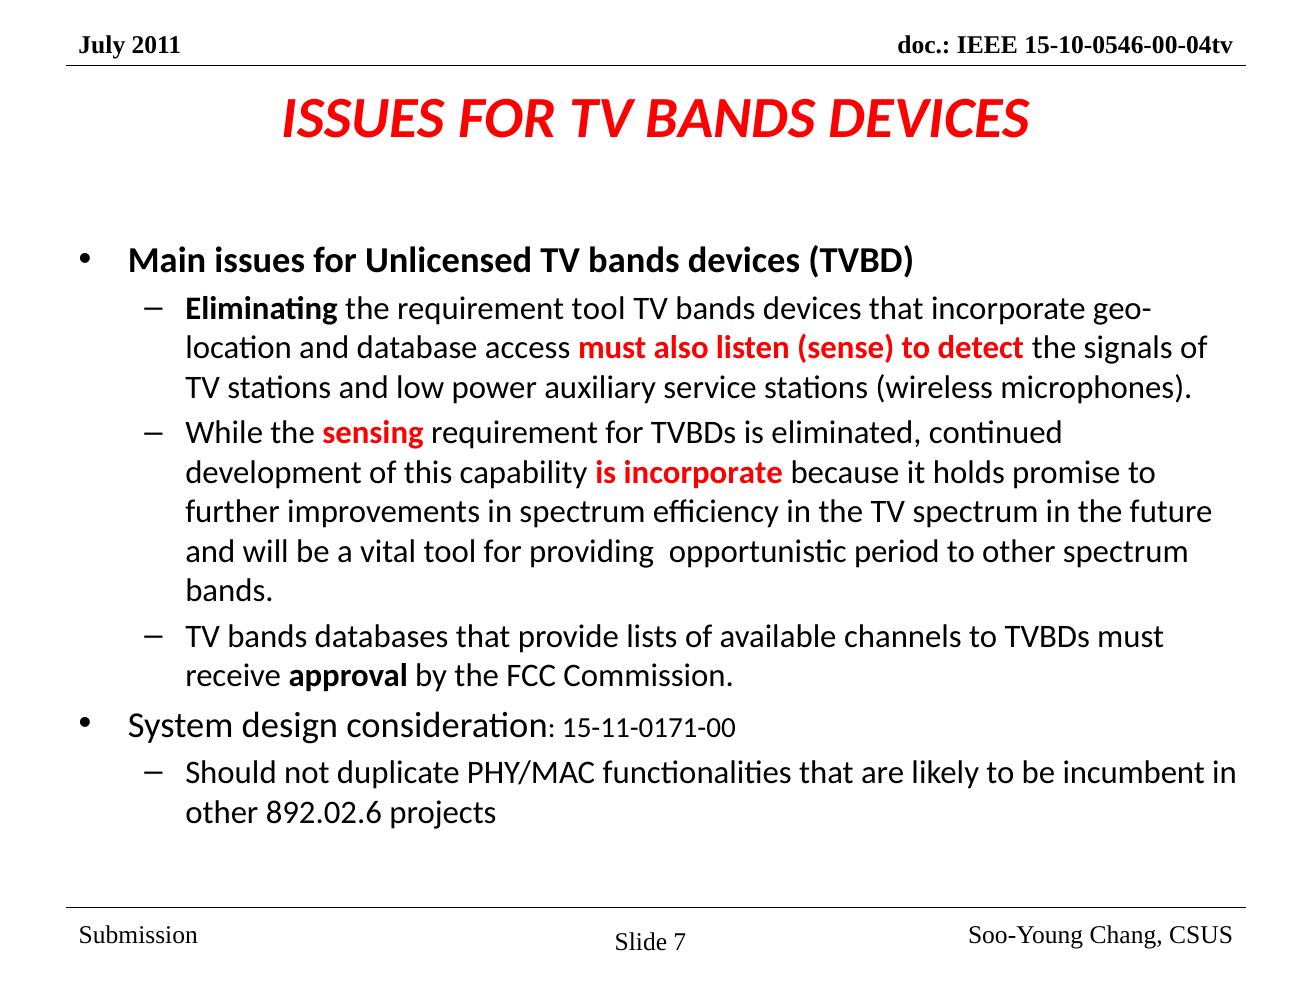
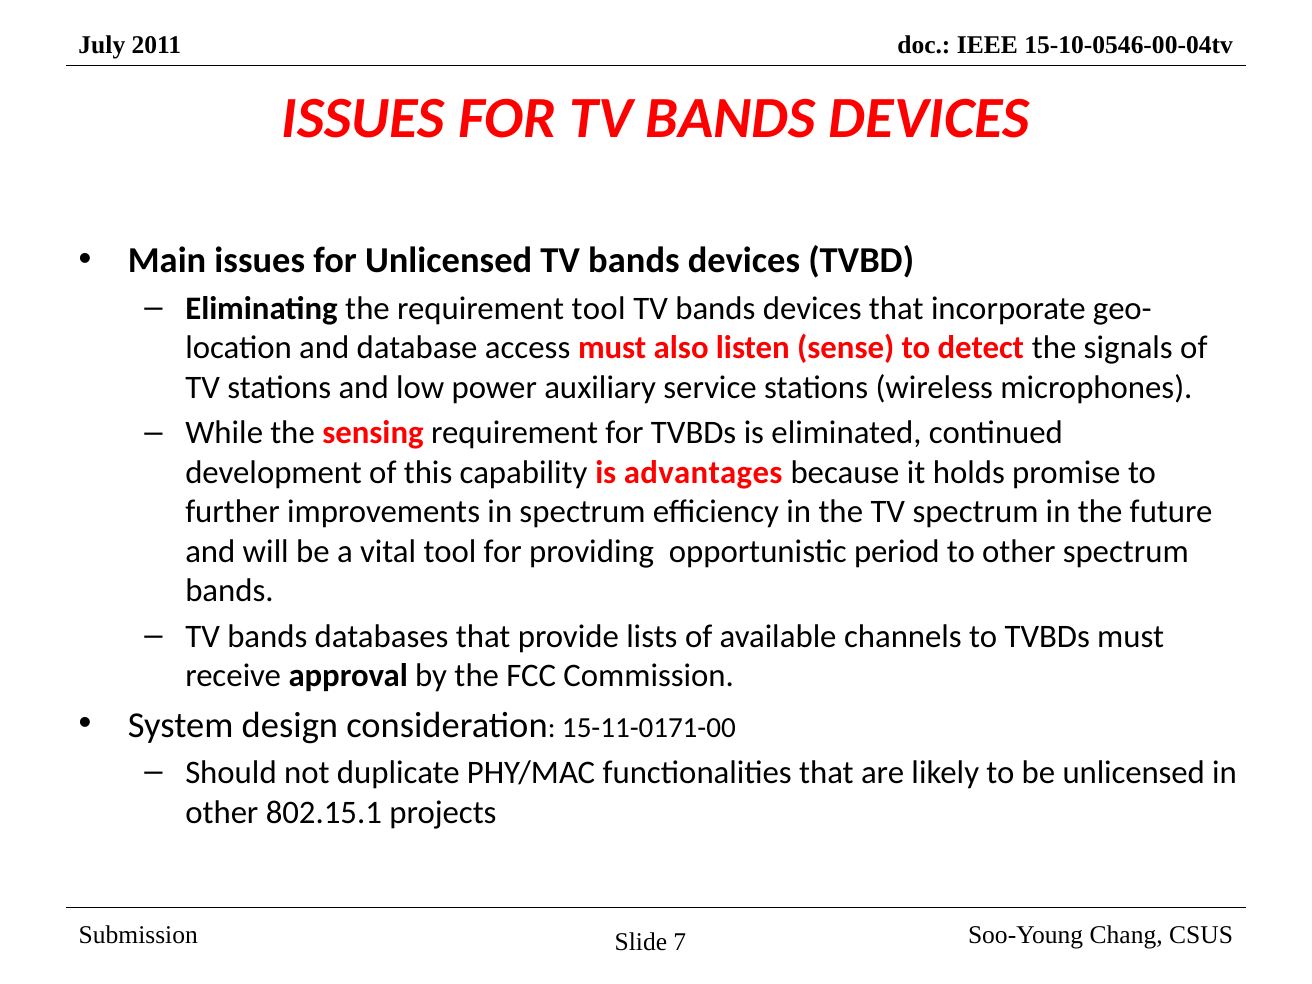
is incorporate: incorporate -> advantages (703, 472)
be incumbent: incumbent -> unlicensed (1134, 773)
892.02.6: 892.02.6 -> 802.15.1 (324, 812)
